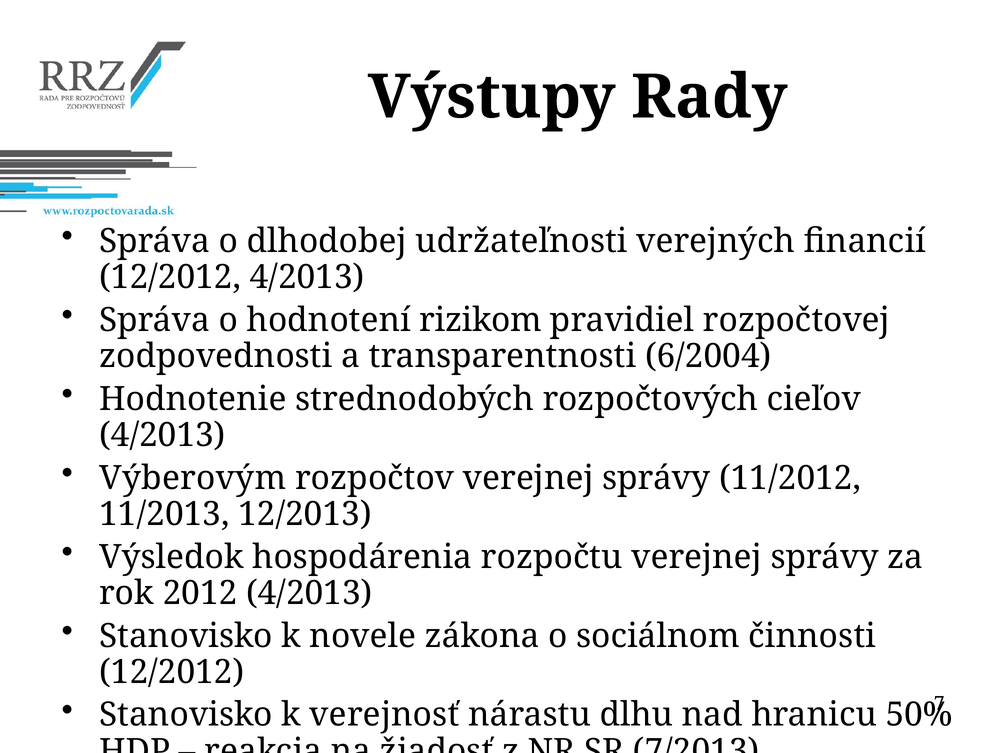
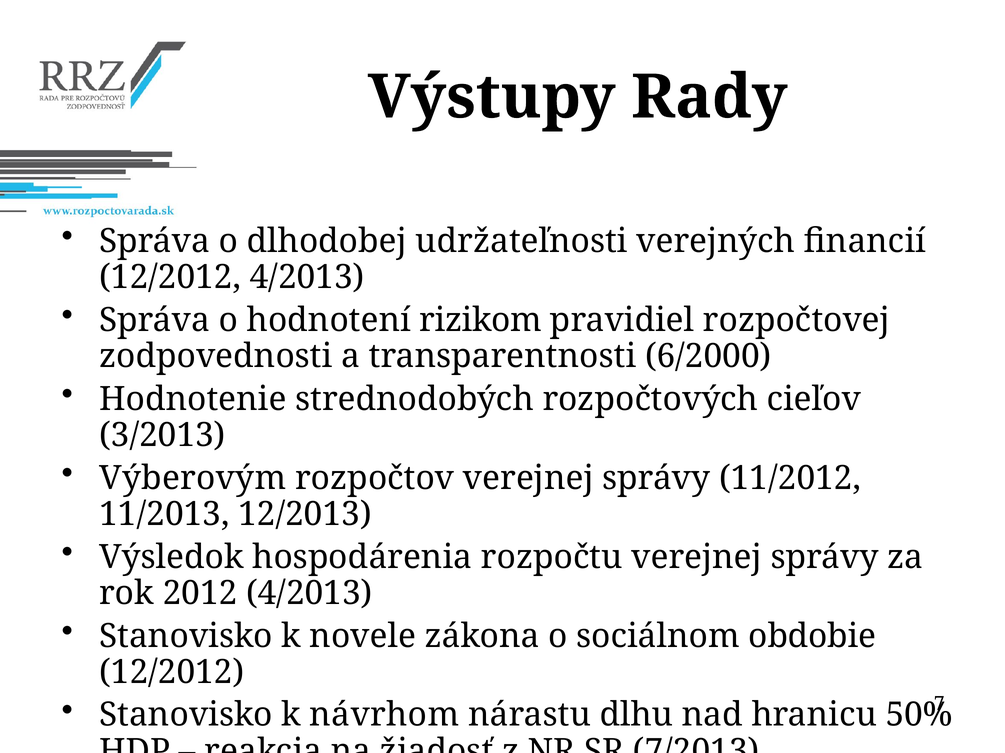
6/2004: 6/2004 -> 6/2000 (708, 357)
4/2013: 4/2013 -> 3/2013 (162, 436)
činnosti: činnosti -> obdobie (812, 637)
verejnosť: verejnosť -> návrhom (384, 716)
